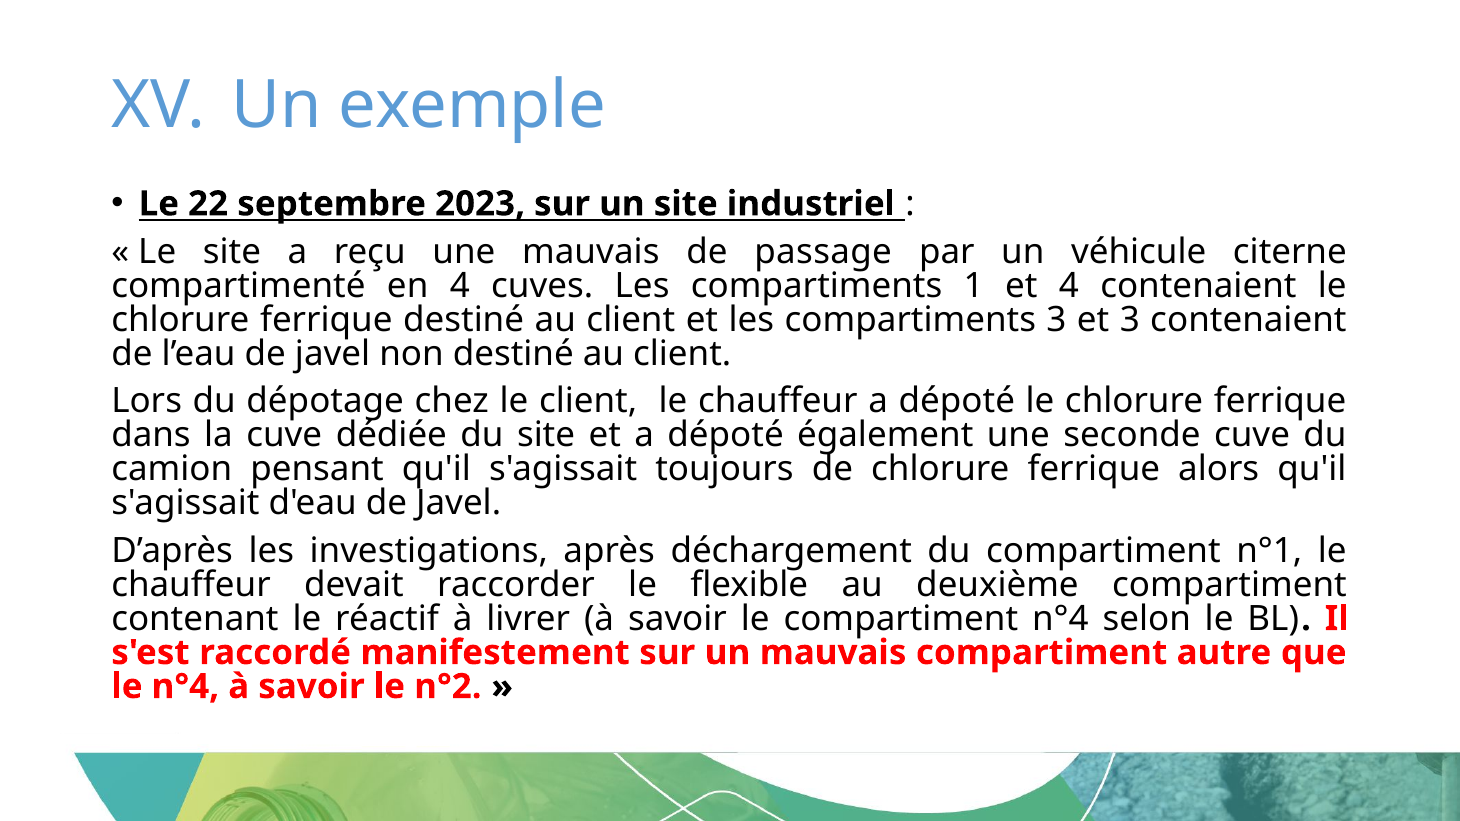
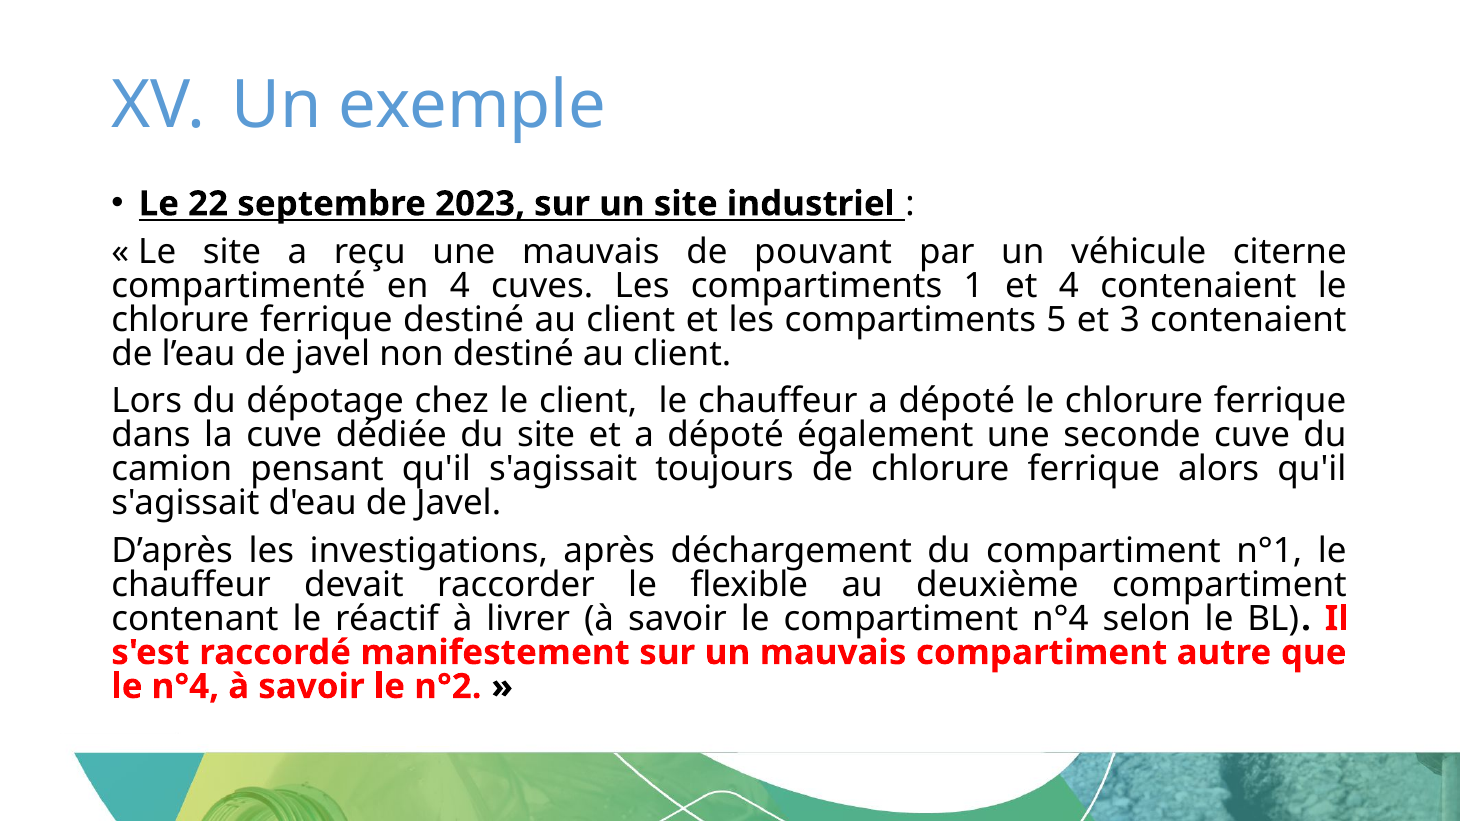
passage: passage -> pouvant (823, 252)
compartiments 3: 3 -> 5 (1056, 320)
